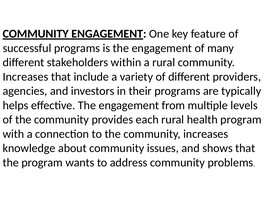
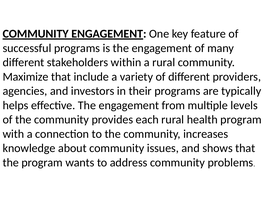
Increases: Increases -> Maximize (26, 77)
